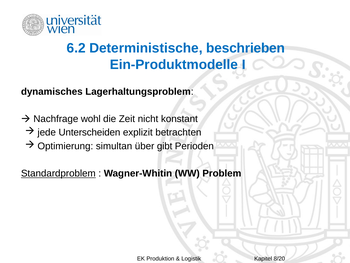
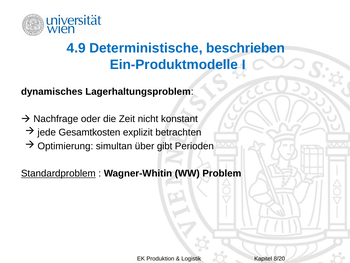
6.2: 6.2 -> 4.9 (76, 48)
wohl: wohl -> oder (91, 119)
Unterscheiden: Unterscheiden -> Gesamtkosten (89, 132)
